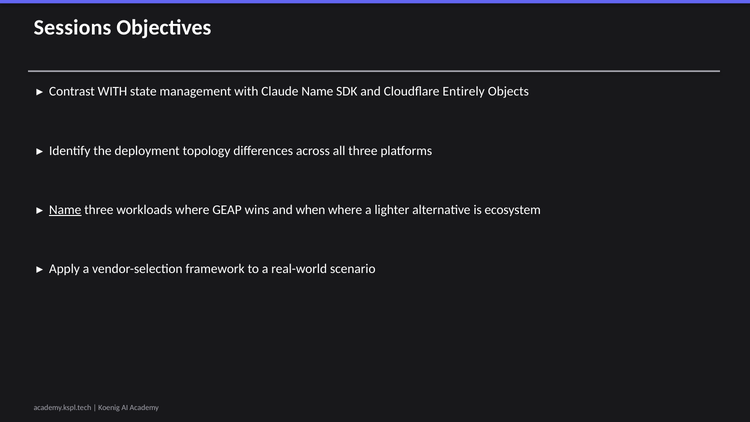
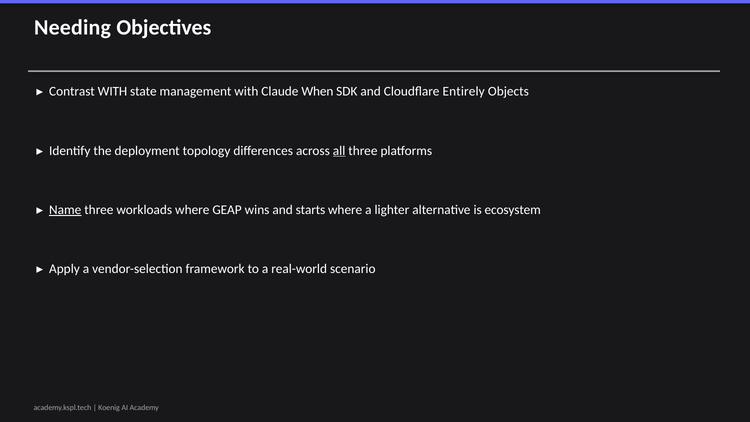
Sessions: Sessions -> Needing (72, 28)
Claude Name: Name -> When (317, 92)
all underline: none -> present (339, 151)
when: when -> starts (310, 210)
